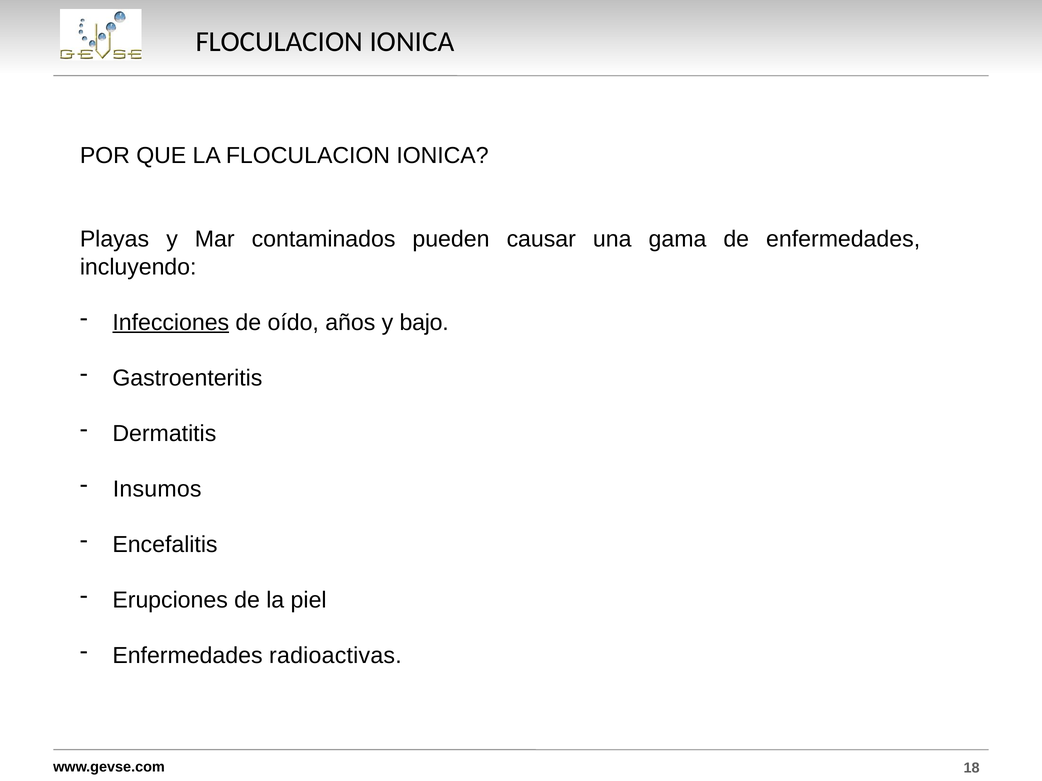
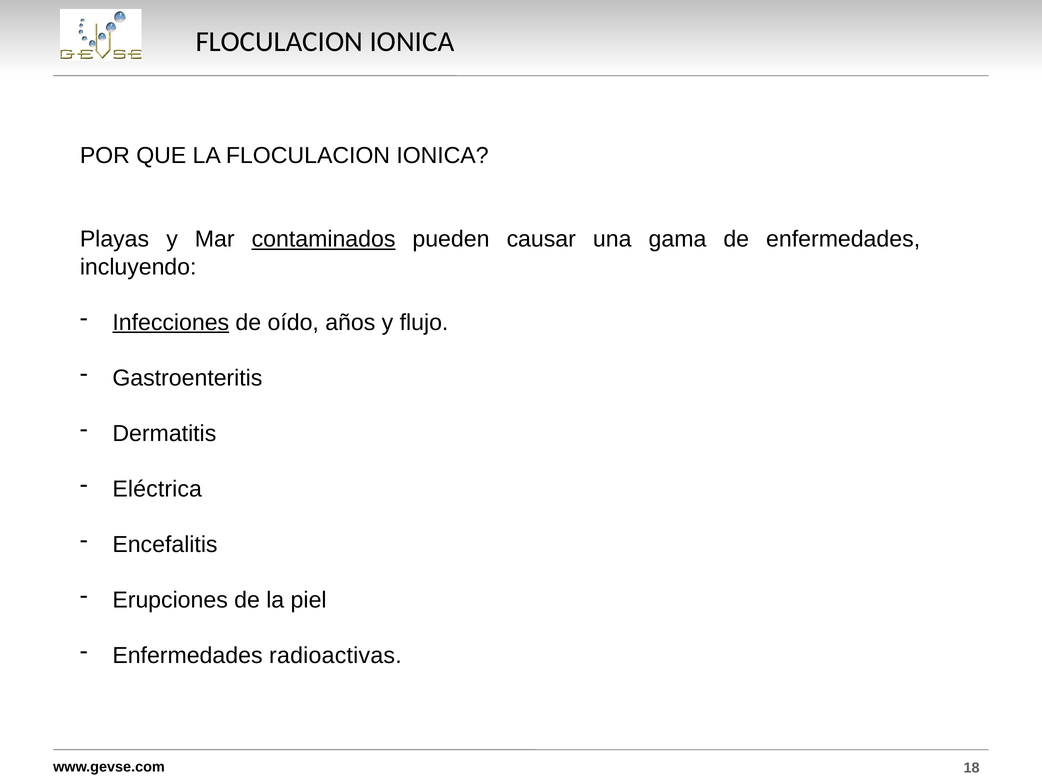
contaminados underline: none -> present (324, 239)
bajo: bajo -> flujo (424, 323)
Insumos: Insumos -> Eléctrica (157, 489)
